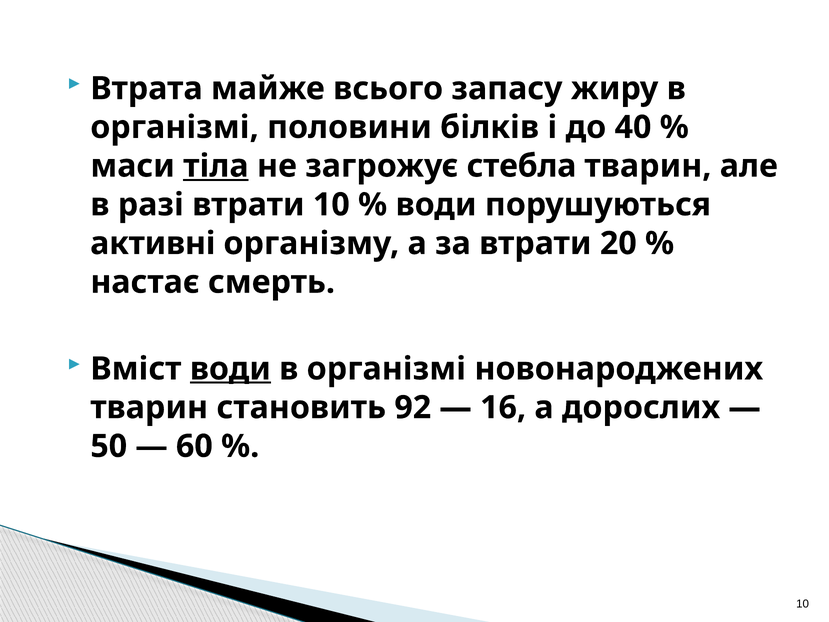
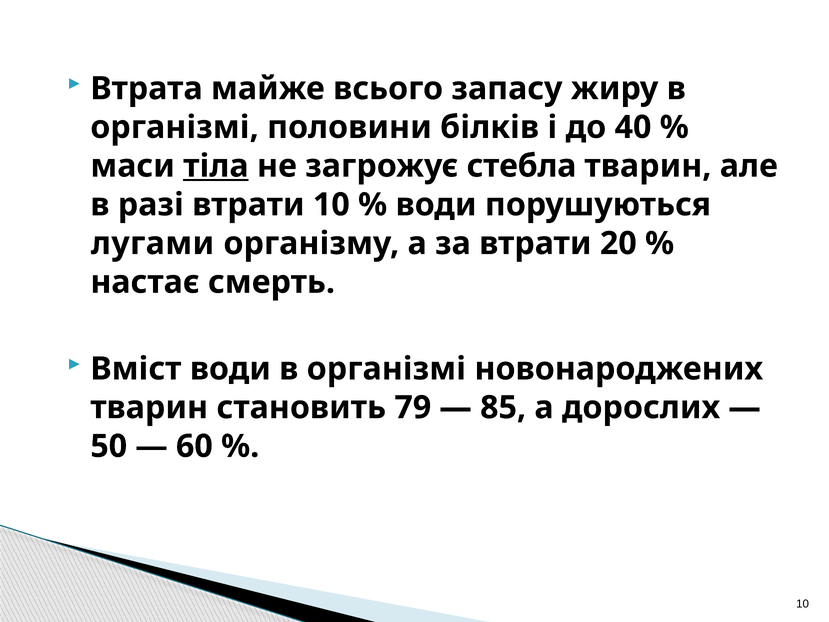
активні: активні -> лугами (153, 243)
води underline: present -> none (230, 369)
92: 92 -> 79 (413, 407)
16: 16 -> 85 (503, 407)
